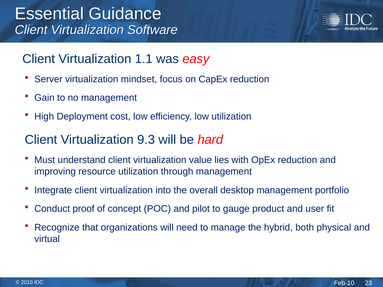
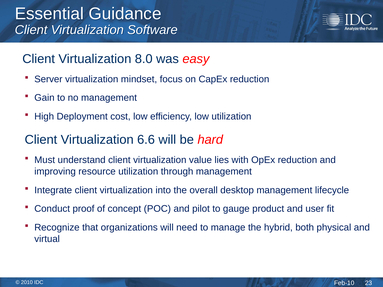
1.1: 1.1 -> 8.0 (144, 59)
9.3: 9.3 -> 6.6 (146, 140)
portfolio: portfolio -> lifecycle (332, 190)
